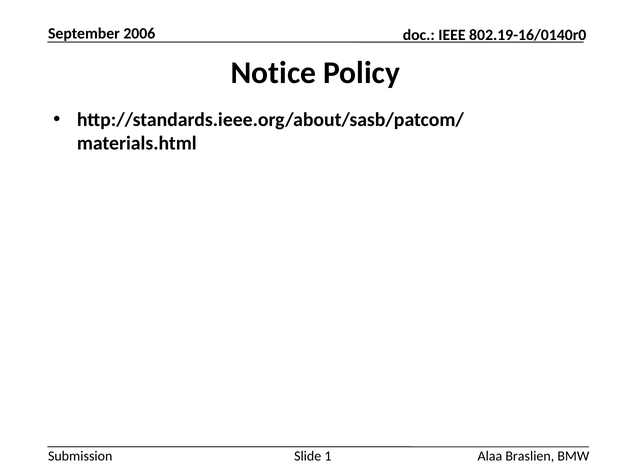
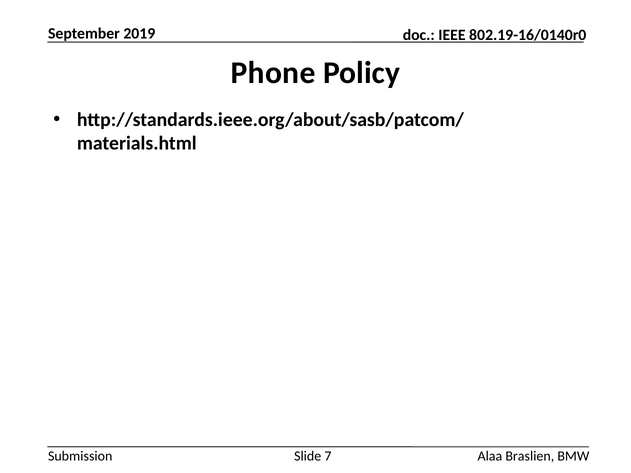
2006: 2006 -> 2019 (139, 33)
Notice: Notice -> Phone (273, 73)
1: 1 -> 7 (328, 456)
